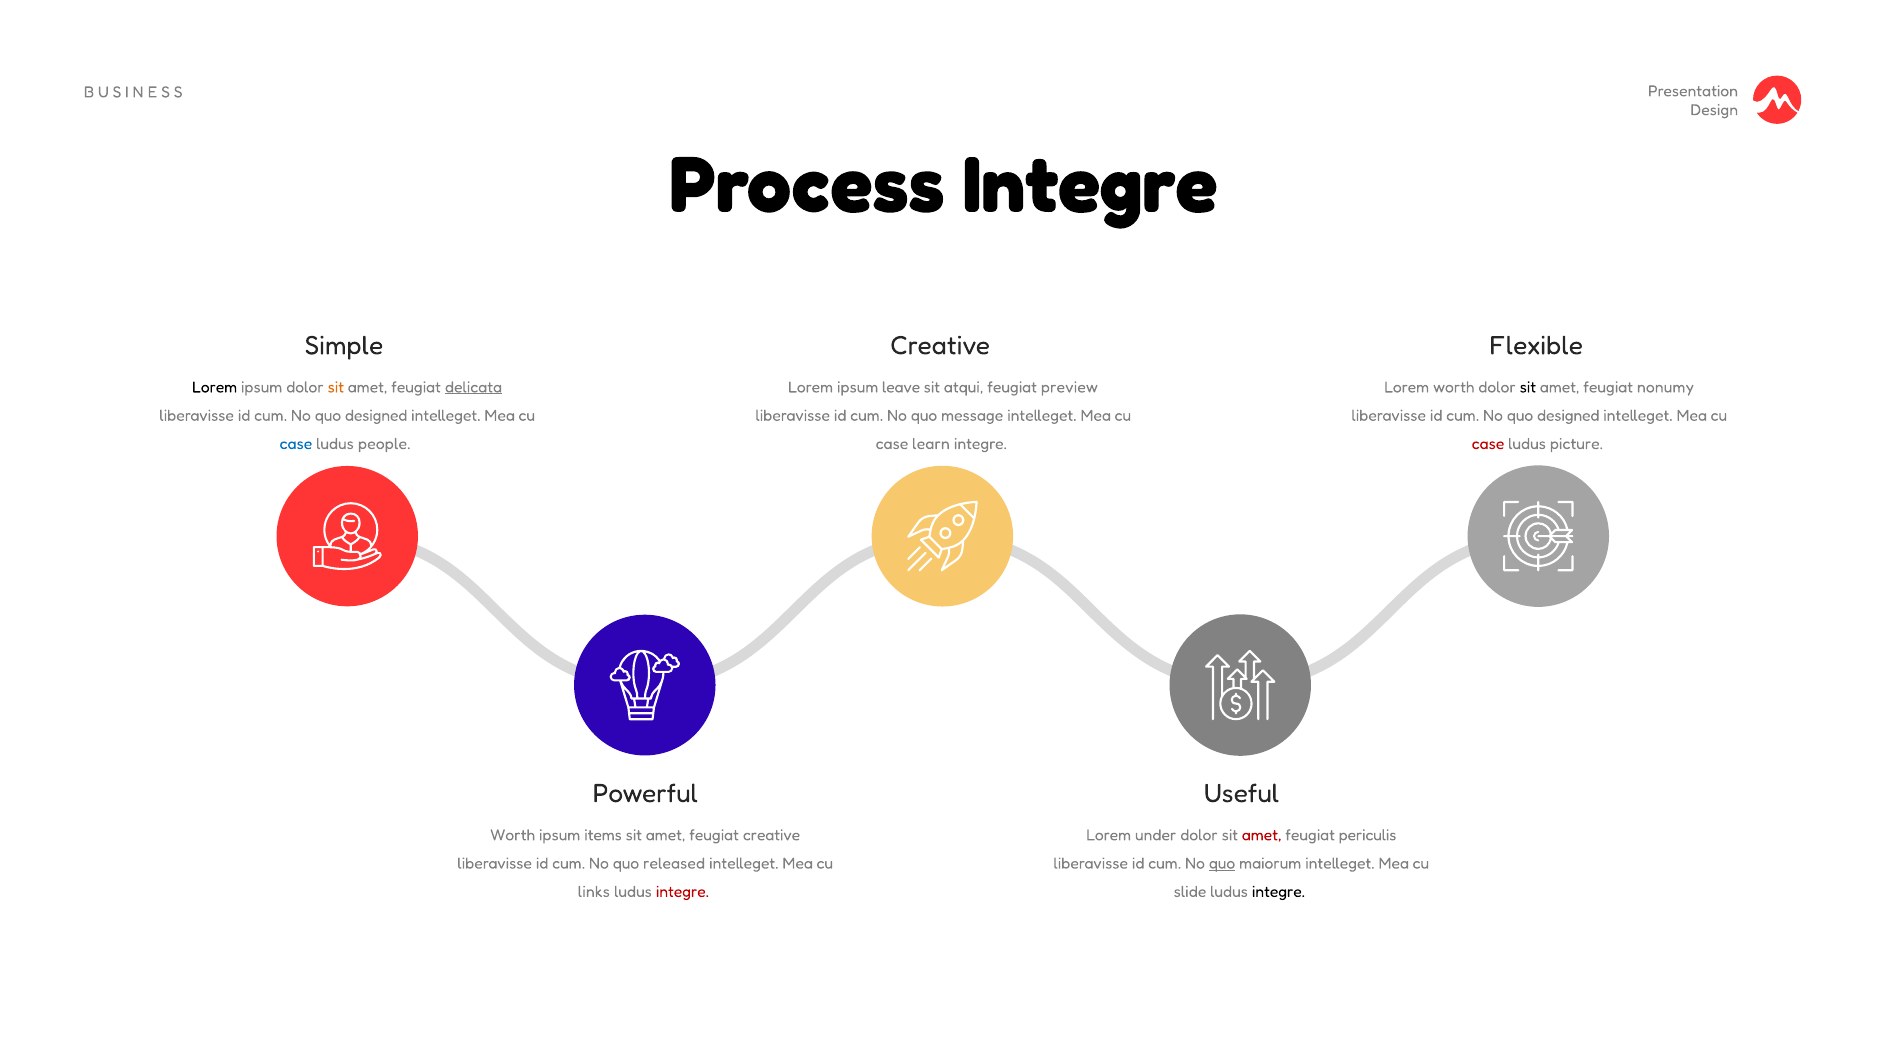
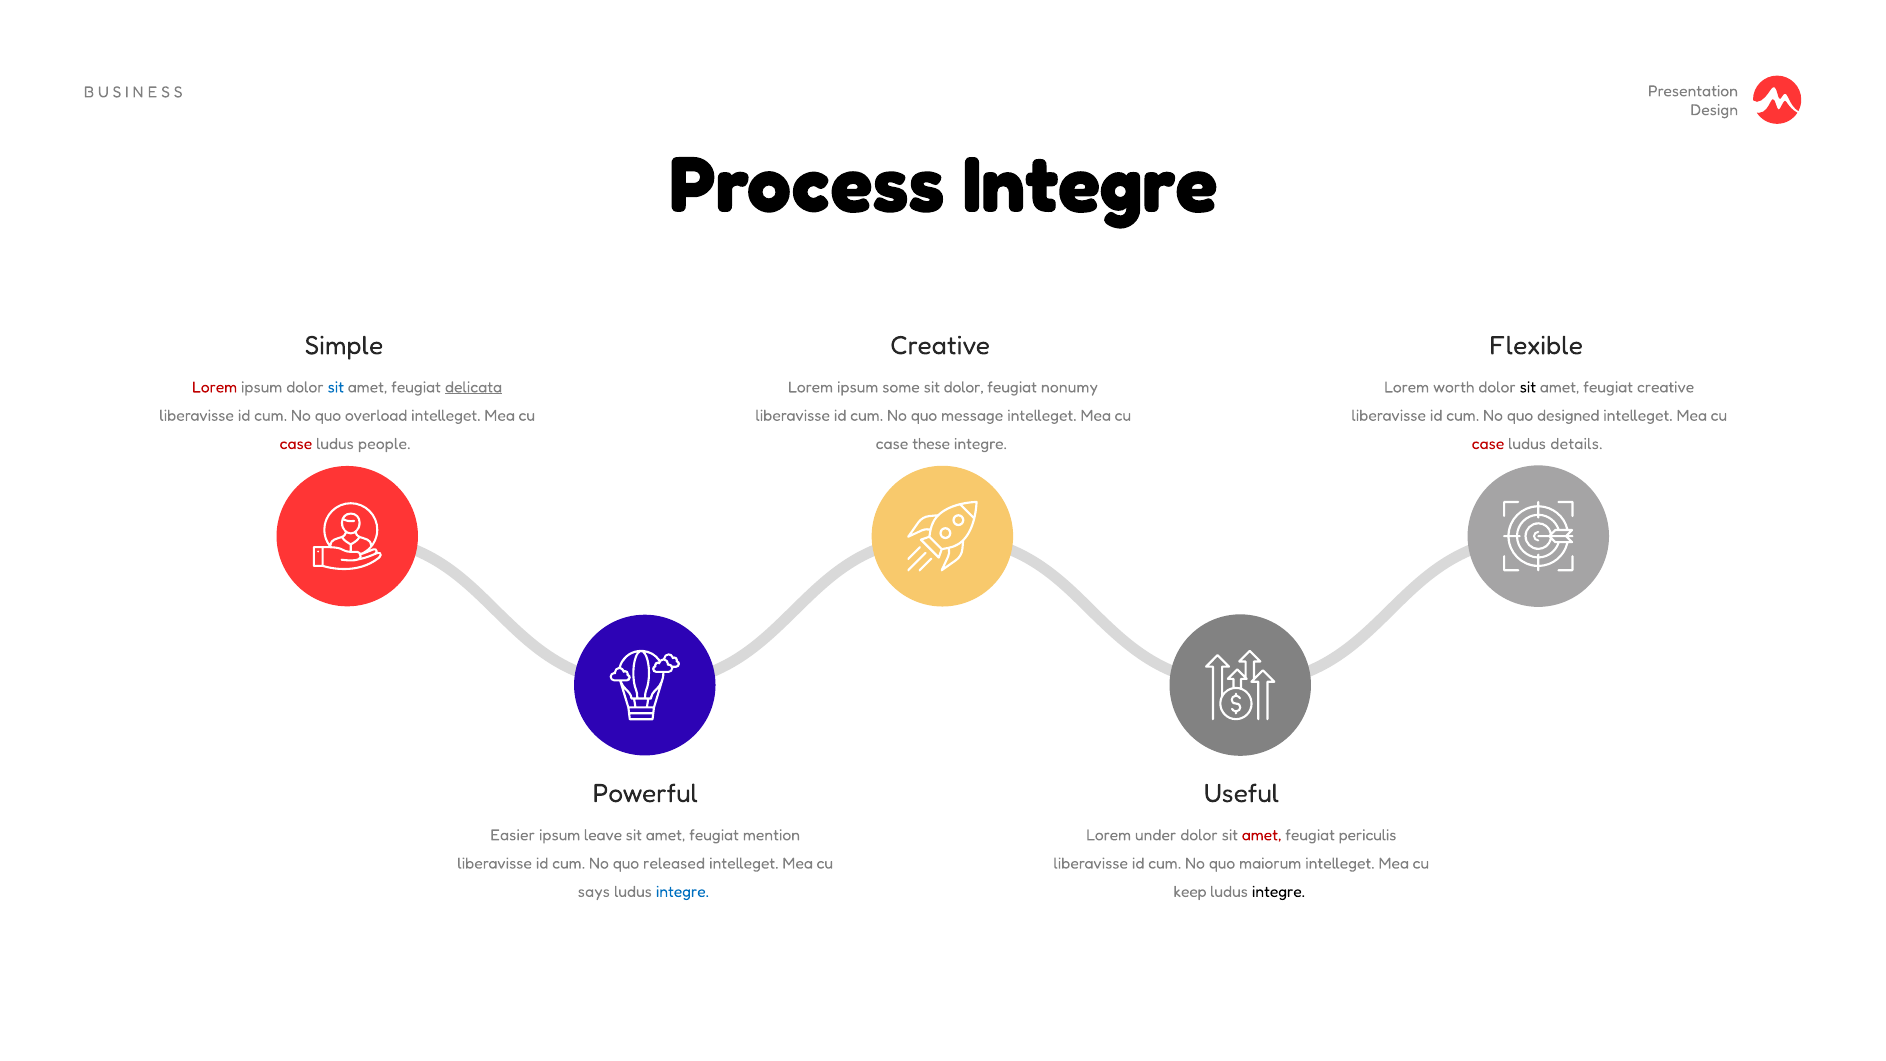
Lorem colour: black -> red (215, 387)
sit colour: orange -> blue (336, 387)
leave: leave -> some (901, 387)
sit atqui: atqui -> dolor (964, 387)
preview: preview -> nonumy (1069, 387)
nonumy: nonumy -> creative (1666, 387)
designed: designed -> overload (376, 415)
case colour: blue -> red (296, 444)
learn: learn -> these (931, 444)
picture: picture -> details (1576, 444)
Worth: Worth -> Easier (513, 835)
items: items -> leave (603, 835)
creative: creative -> mention (771, 835)
quo underline: present -> none (1222, 863)
links: links -> says (594, 892)
integre colour: red -> blue (682, 892)
slide: slide -> keep (1190, 892)
